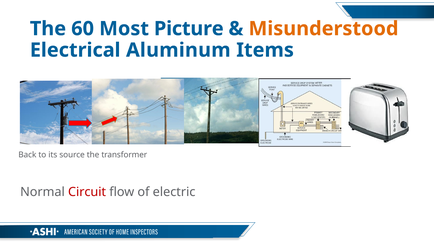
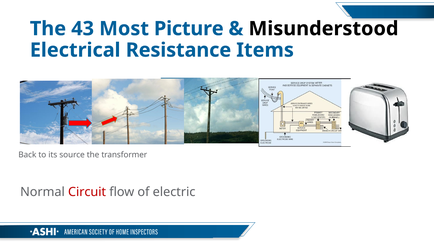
60: 60 -> 43 (83, 29)
Misunderstood colour: orange -> black (324, 29)
Aluminum: Aluminum -> Resistance (178, 50)
